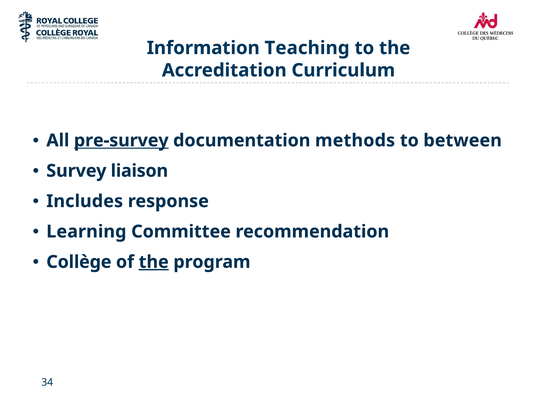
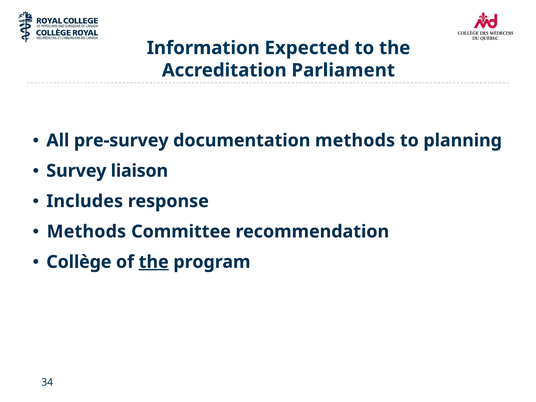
Teaching: Teaching -> Expected (307, 48)
Curriculum: Curriculum -> Parliament (343, 70)
pre-survey underline: present -> none (121, 140)
between: between -> planning (463, 140)
Learning: Learning -> Methods (86, 232)
